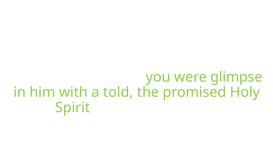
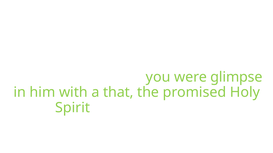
told: told -> that (118, 93)
